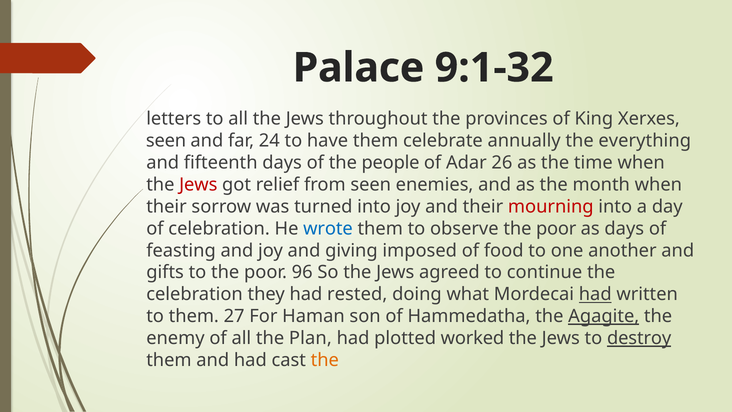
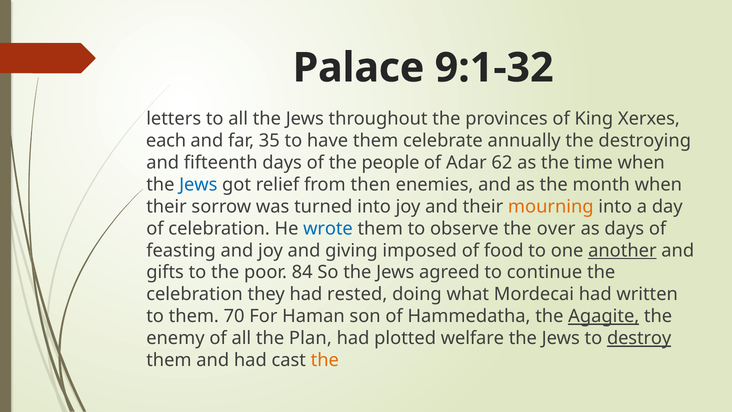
seen: seen -> each (166, 141)
24: 24 -> 35 (269, 141)
everything: everything -> destroying (645, 141)
26: 26 -> 62 (502, 162)
Jews colour: red -> blue (198, 184)
from seen: seen -> then (371, 184)
mourning colour: red -> orange (551, 206)
observe the poor: poor -> over (556, 228)
another underline: none -> present (622, 250)
96: 96 -> 84 (302, 272)
had underline: present -> none (595, 294)
27: 27 -> 70 (234, 316)
worked: worked -> welfare (472, 338)
